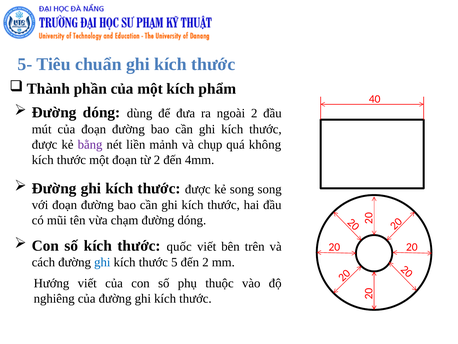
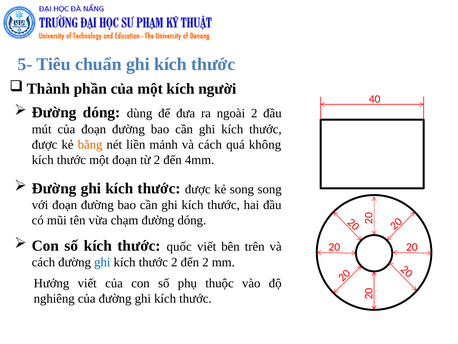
phẩm: phẩm -> người (217, 89)
bằng colour: purple -> orange (90, 144)
mảnh và chụp: chụp -> cách (210, 144)
thước 5: 5 -> 2 (174, 262)
